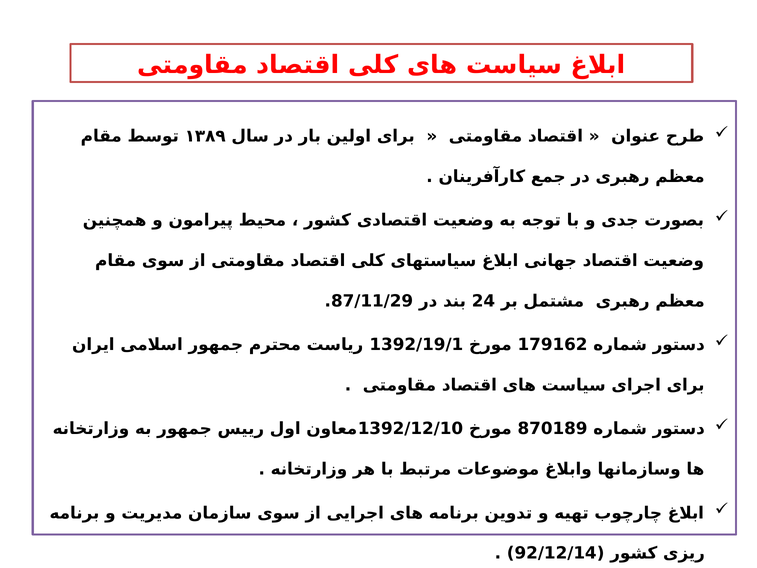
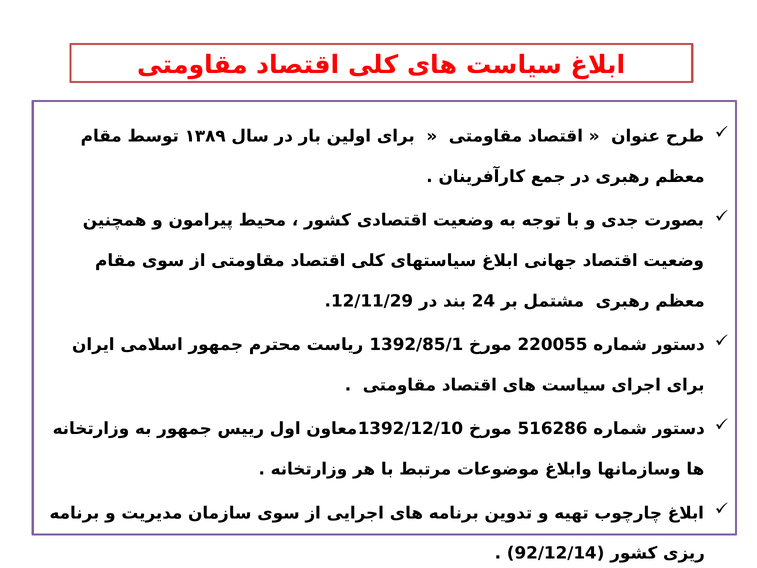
87/11/29: 87/11/29 -> 12/11/29 (372, 301)
1392/19/1: 1392/19/1 -> 1392/85/1 (416, 345)
179162: 179162 -> 220055 (553, 345)
870189: 870189 -> 516286 (553, 429)
